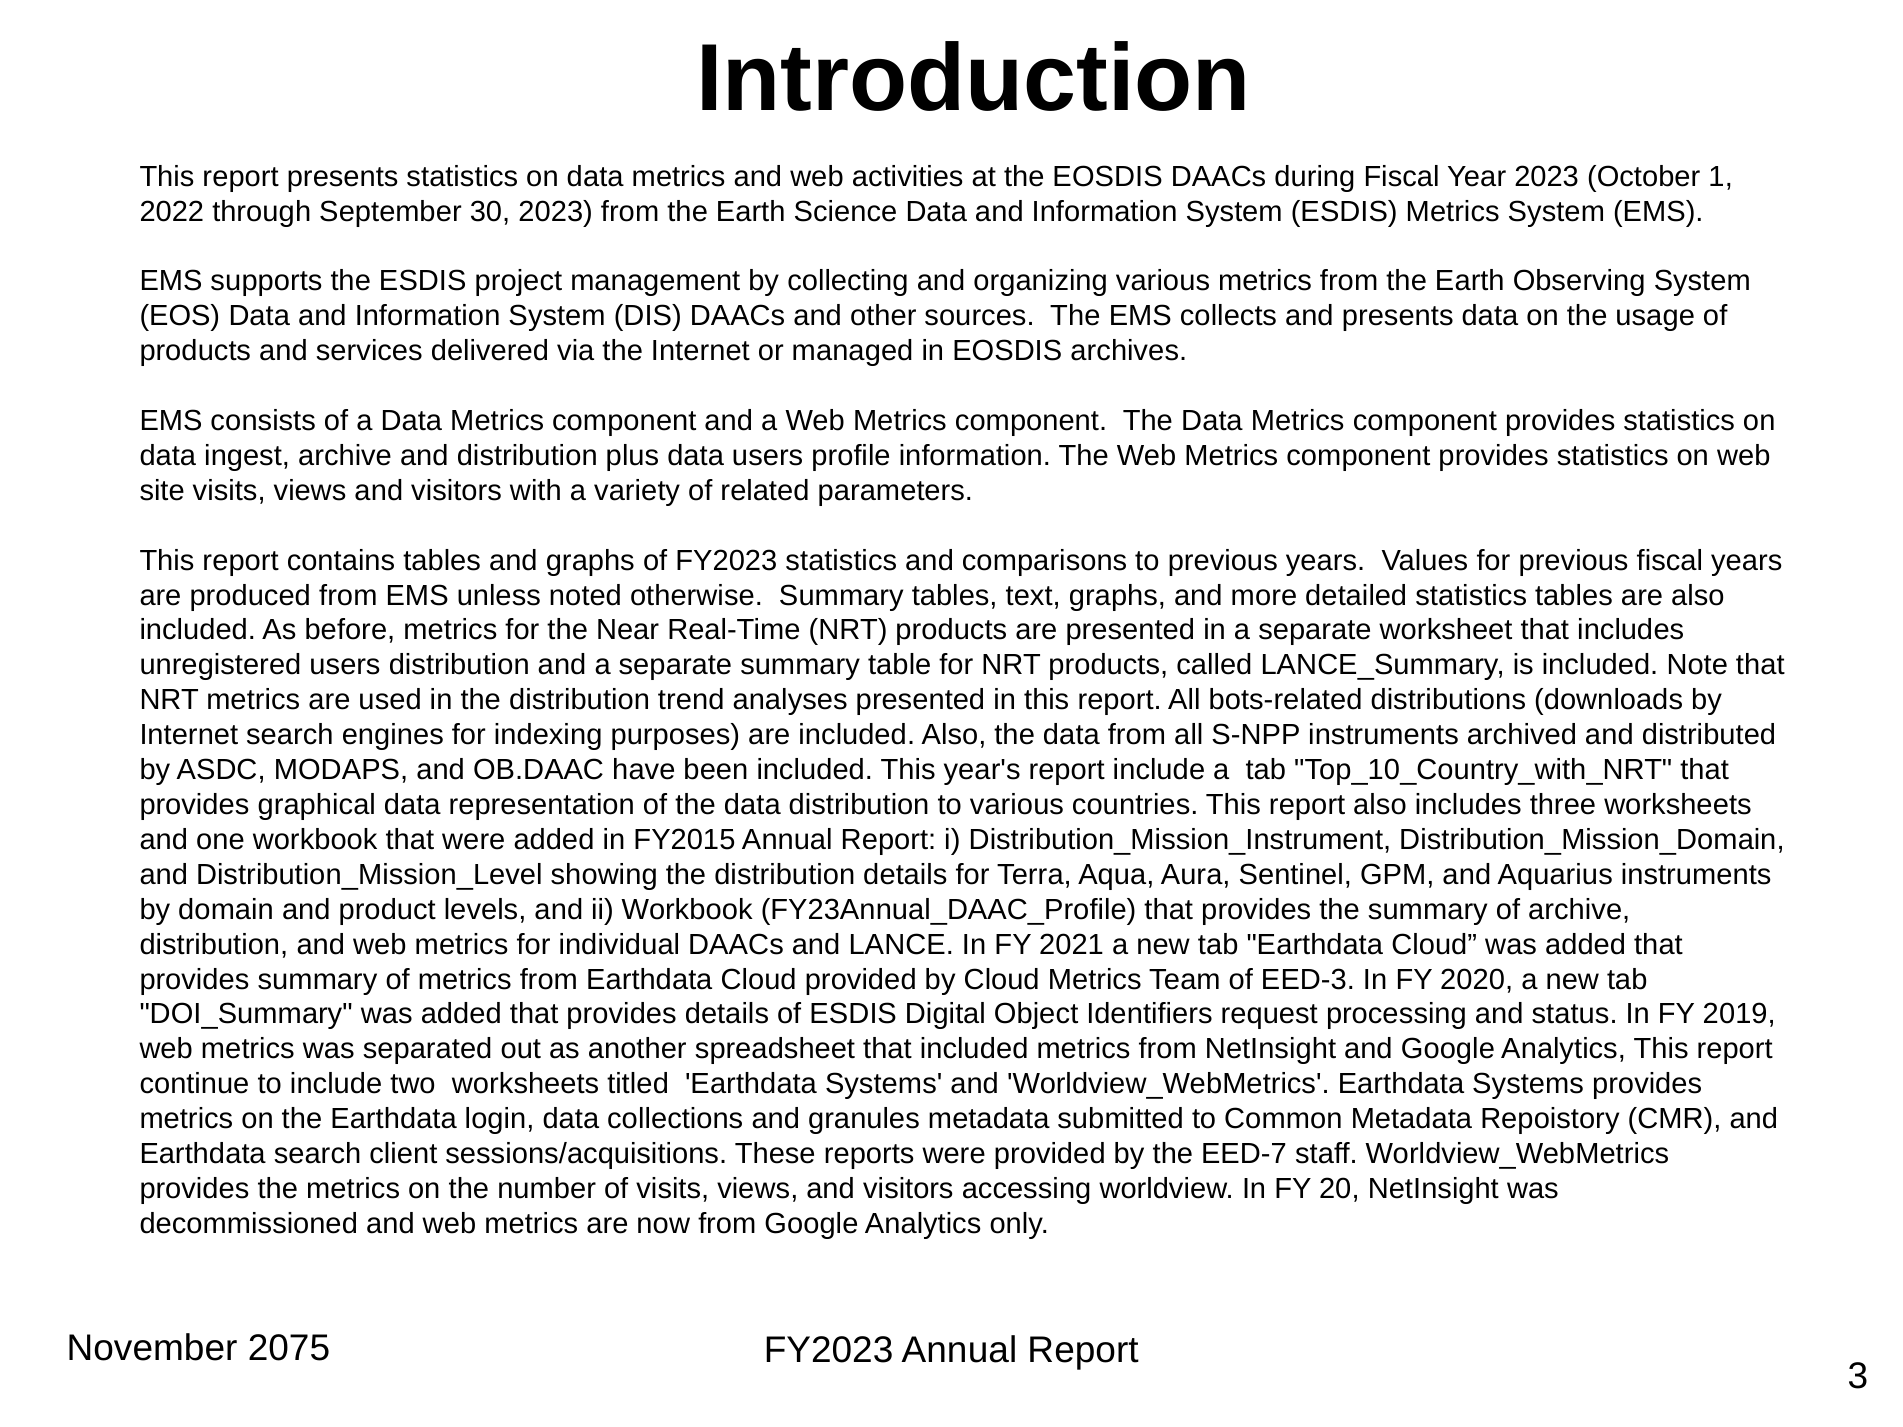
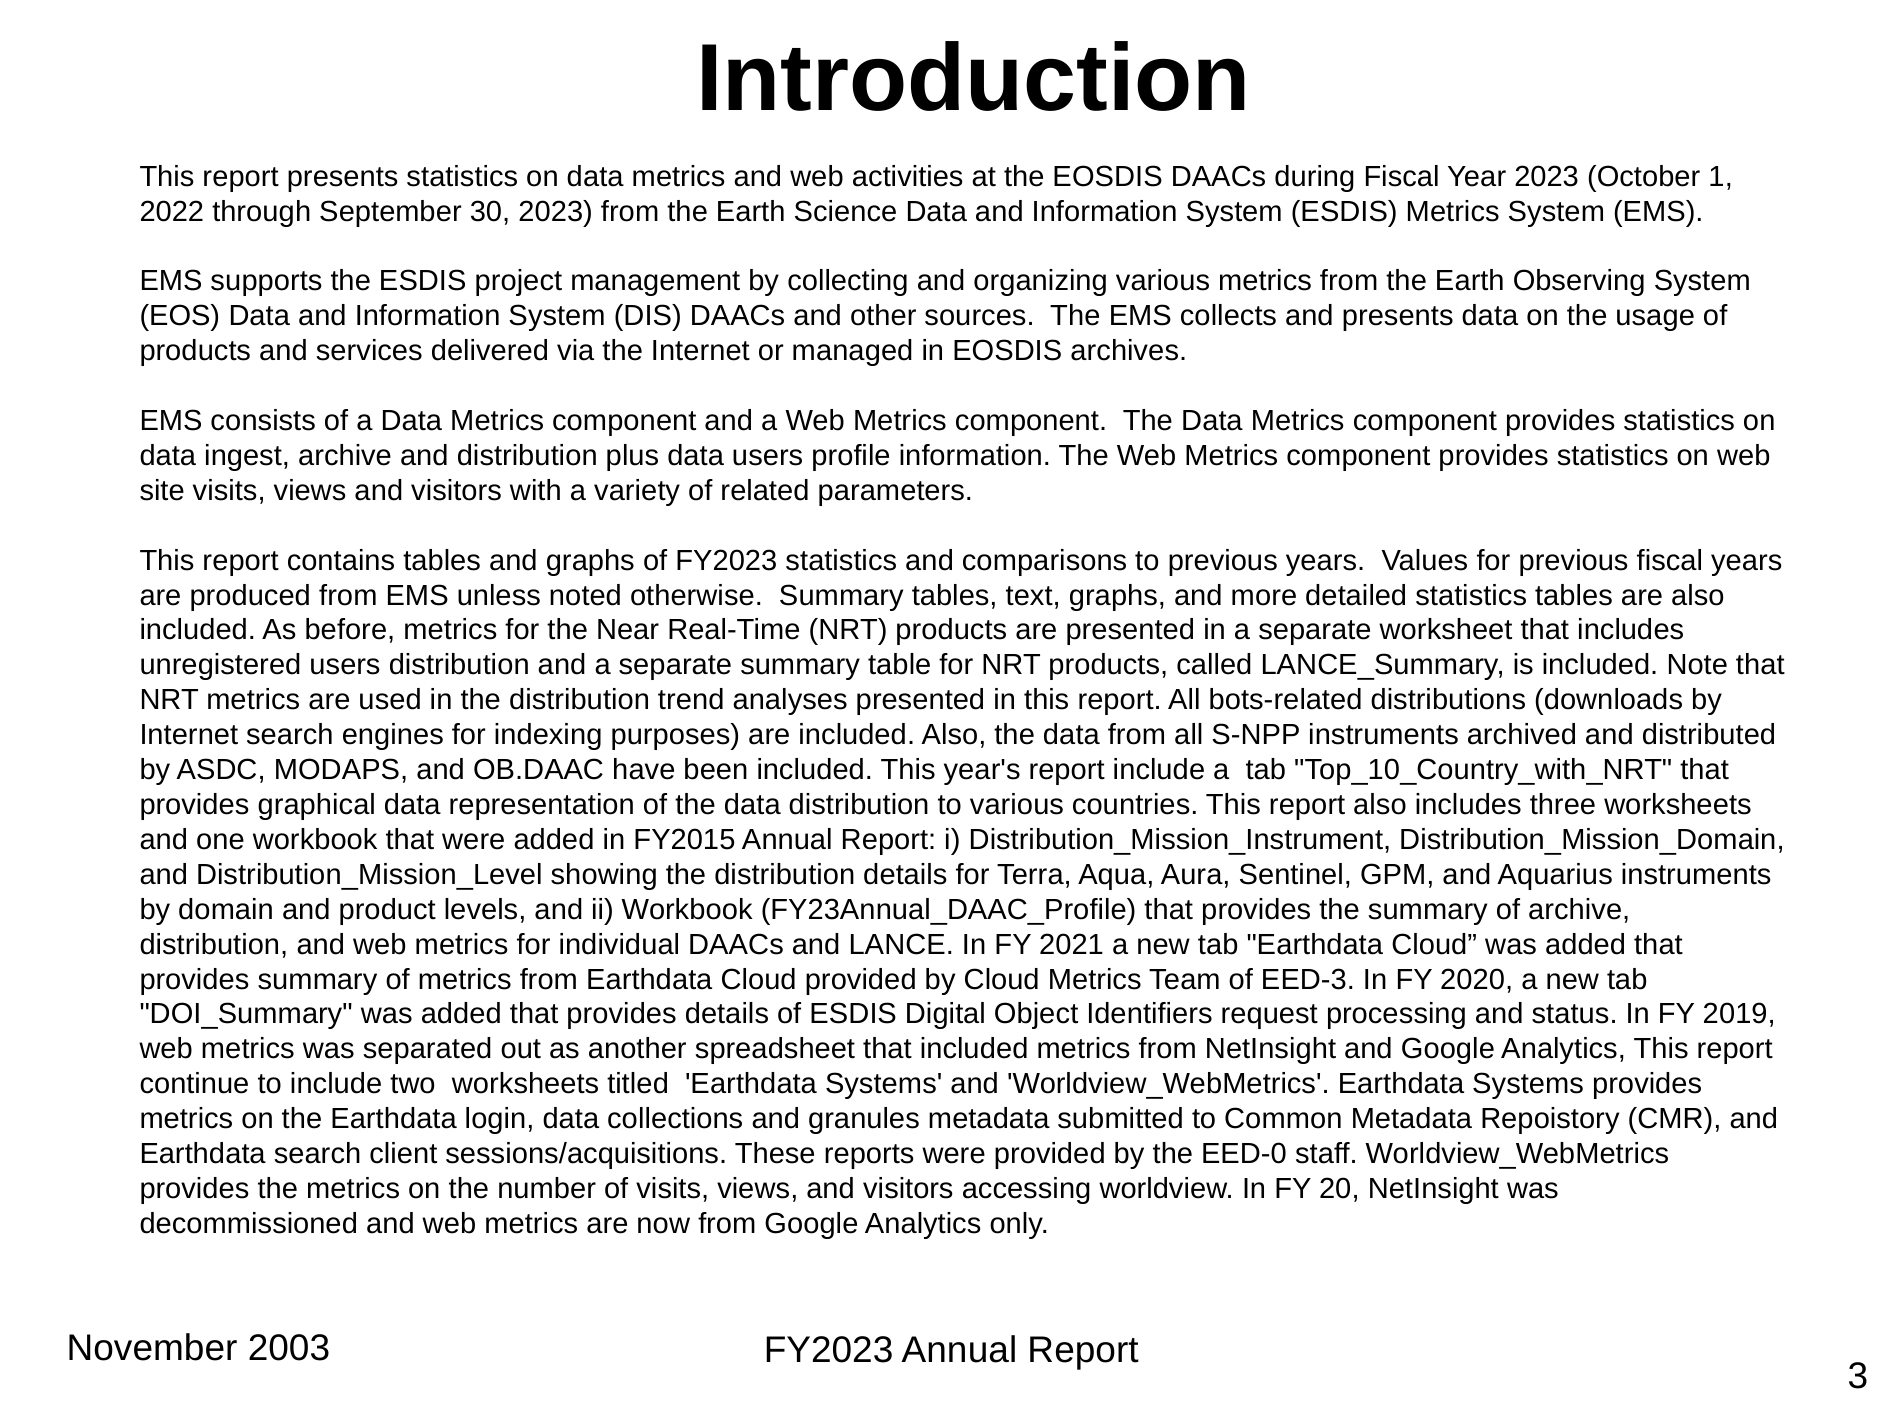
EED-7: EED-7 -> EED-0 (1244, 1154)
2075: 2075 -> 2003 (289, 1348)
